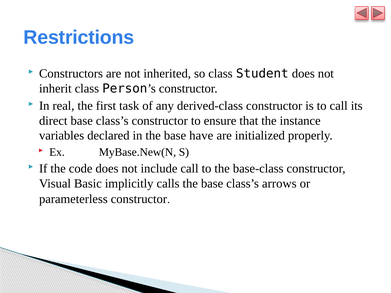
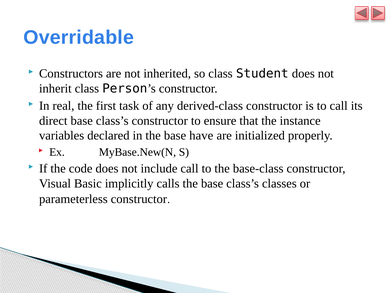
Restrictions: Restrictions -> Overridable (79, 38)
arrows: arrows -> classes (279, 184)
